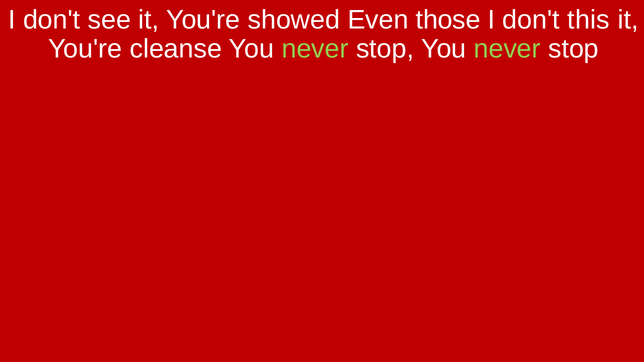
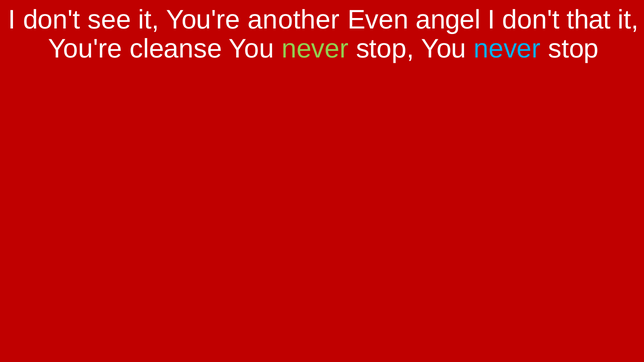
showed: showed -> another (294, 20)
those: those -> angel (448, 20)
this: this -> that (589, 20)
never colour: light green -> light blue (507, 49)
